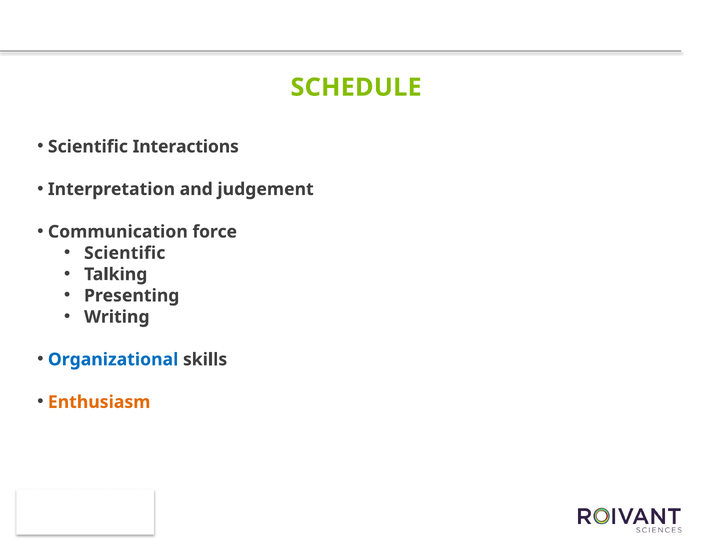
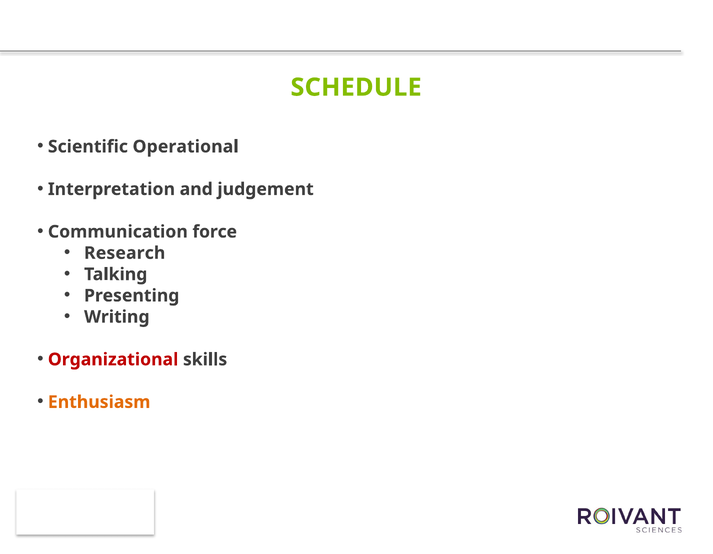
Interactions: Interactions -> Operational (186, 147)
Scientific: Scientific -> Research (125, 253)
Organizational colour: blue -> red (113, 360)
